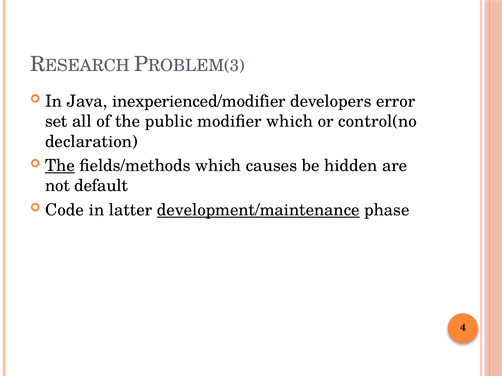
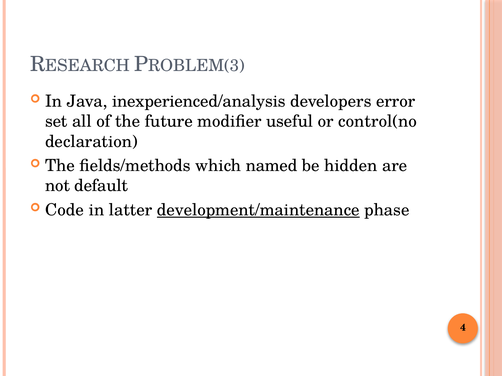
inexperienced/modifier: inexperienced/modifier -> inexperienced/analysis (199, 102)
public: public -> future (169, 122)
modifier which: which -> useful (290, 122)
The underline: present -> none (60, 166)
causes: causes -> named (272, 166)
